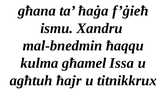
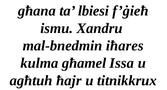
ħaġa: ħaġa -> lbiesi (93, 11)
ħaqqu: ħaqqu -> iħares (125, 46)
